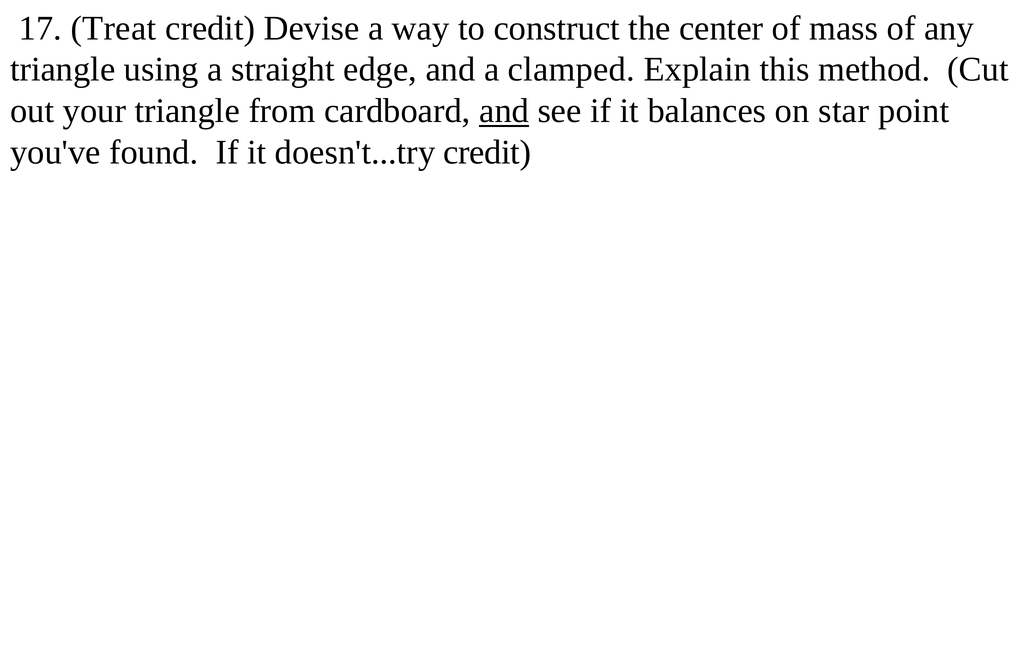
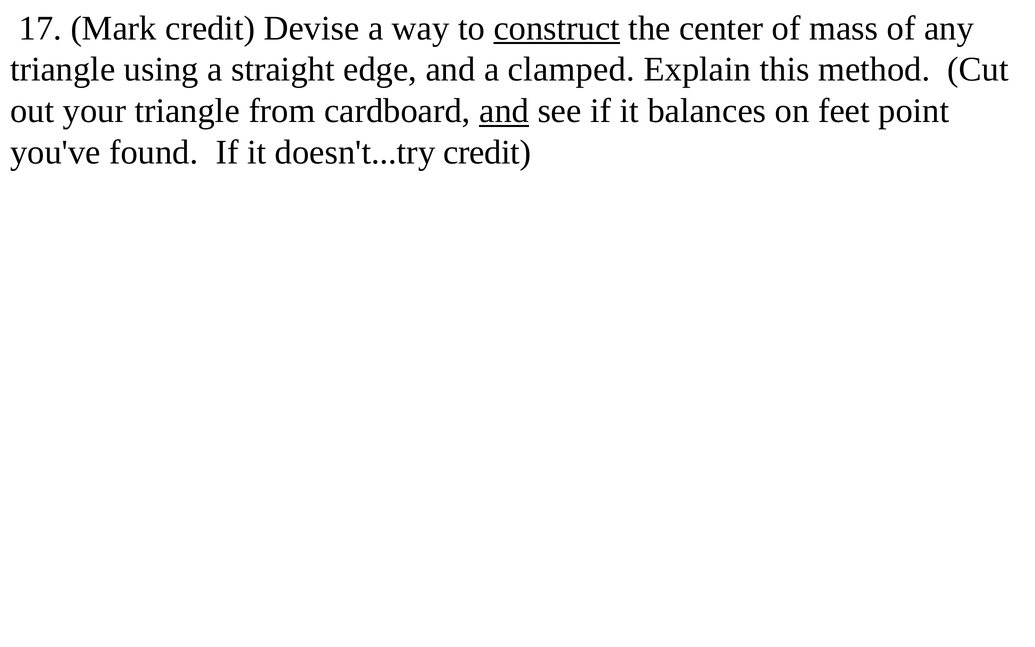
Treat: Treat -> Mark (114, 28)
construct underline: none -> present (557, 28)
star: star -> feet (844, 111)
